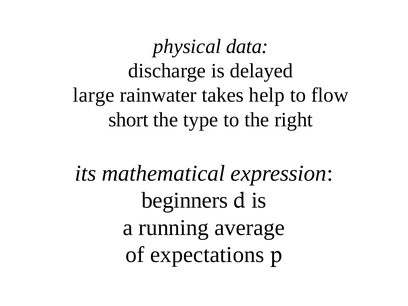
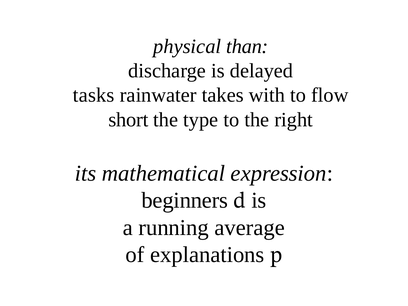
data: data -> than (247, 46)
large: large -> tasks (94, 95)
help: help -> with (267, 95)
expectations: expectations -> explanations (207, 255)
